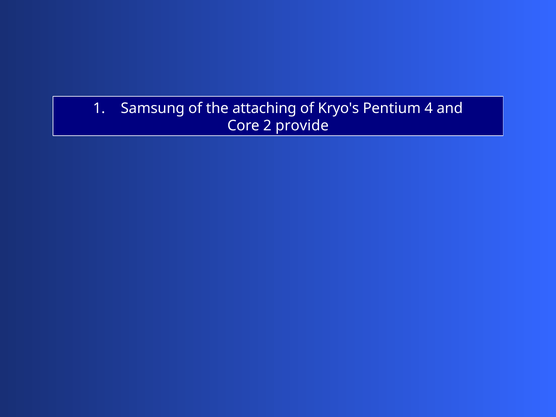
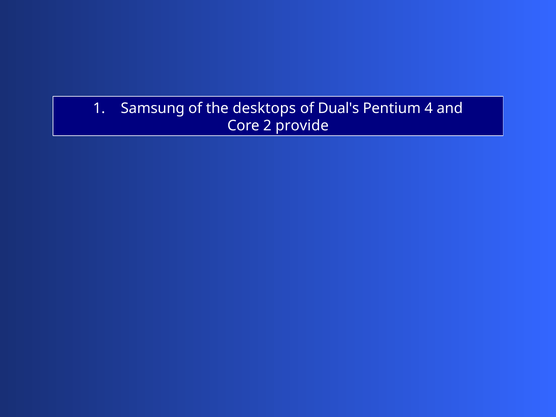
attaching: attaching -> desktops (264, 108)
Kryo's: Kryo's -> Dual's (338, 108)
